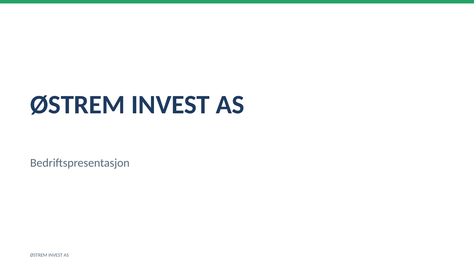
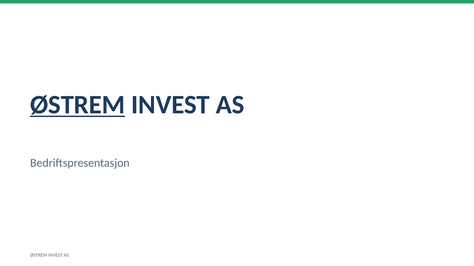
ØSTREM underline: none -> present (78, 105)
